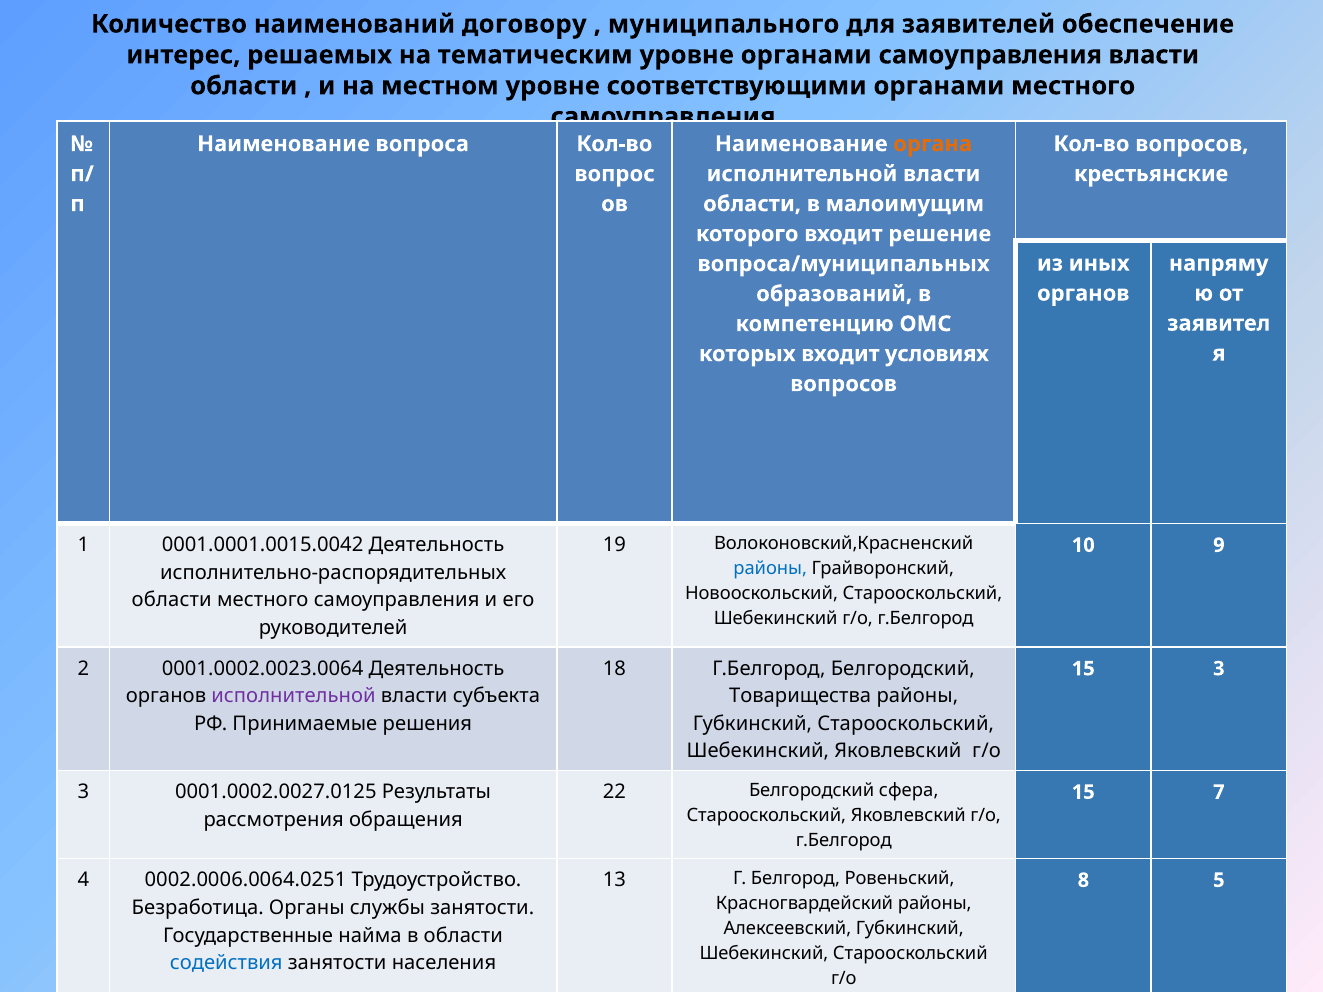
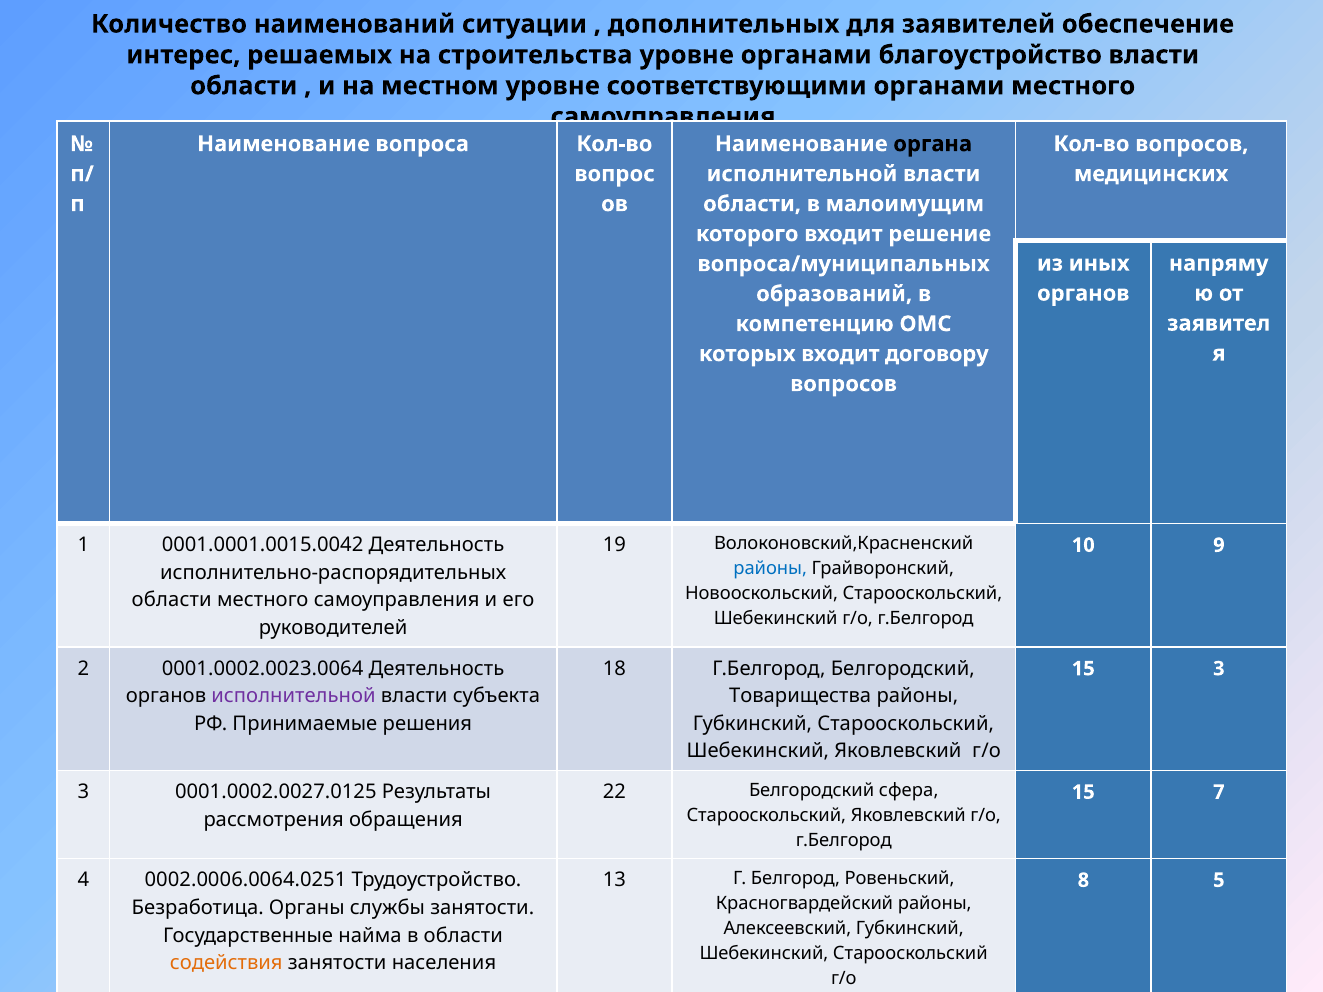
договору: договору -> ситуации (524, 24)
муниципального: муниципального -> дополнительных (724, 24)
тематическим: тематическим -> строительства (535, 55)
органами самоуправления: самоуправления -> благоустройство (990, 55)
органа colour: orange -> black (933, 144)
крестьянские: крестьянские -> медицинских (1151, 174)
условиях: условиях -> договору (937, 354)
содействия colour: blue -> orange (226, 963)
